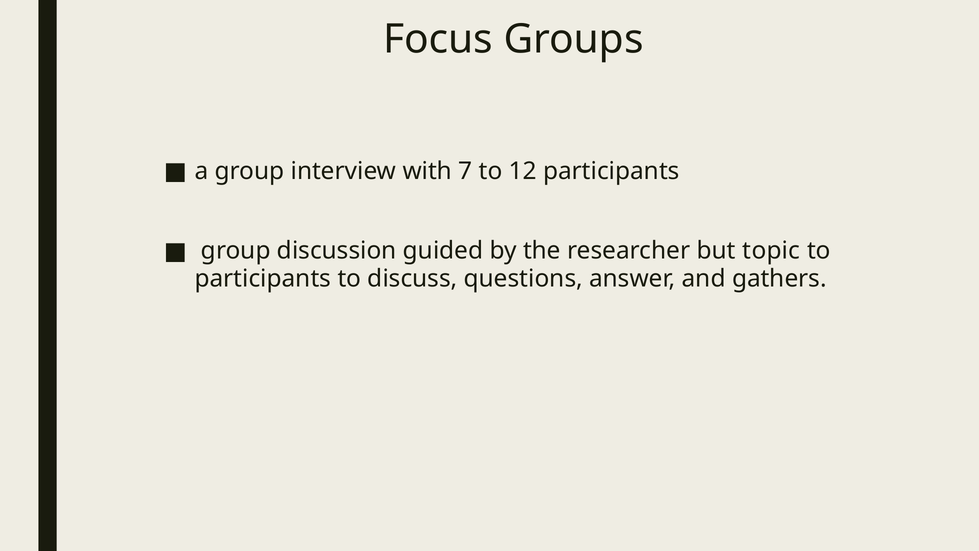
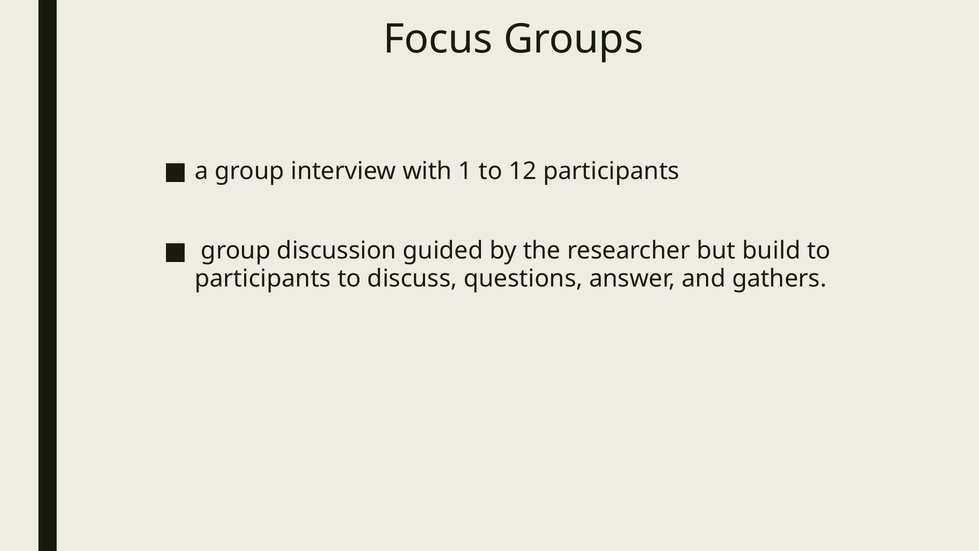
7: 7 -> 1 (465, 171)
topic: topic -> build (771, 251)
